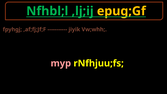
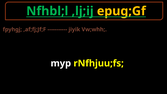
myp colour: pink -> white (61, 63)
